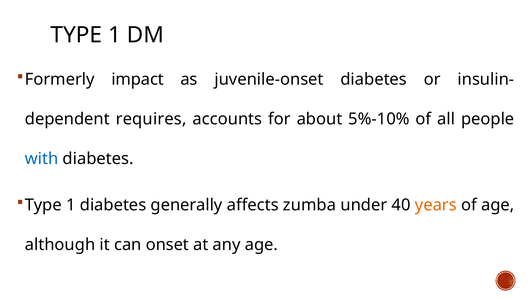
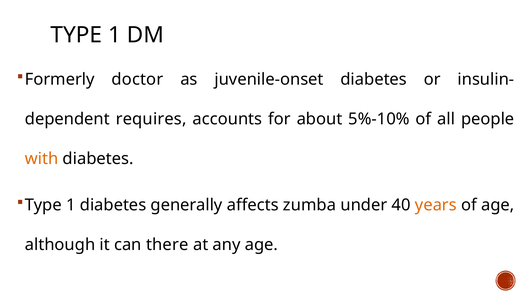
impact: impact -> doctor (137, 79)
with colour: blue -> orange (42, 159)
onset: onset -> there (167, 245)
